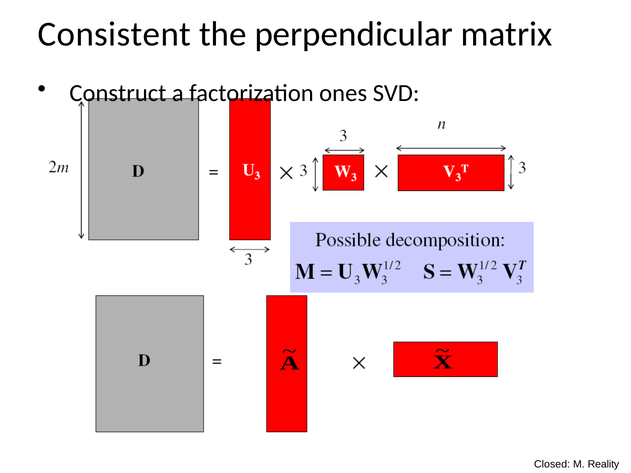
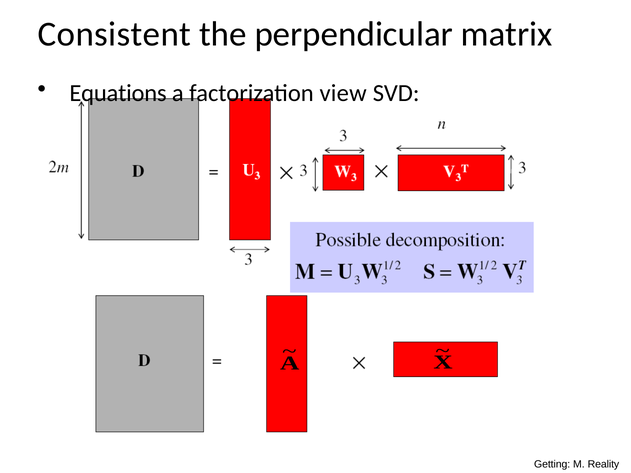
Construct: Construct -> Equations (118, 93)
ones: ones -> view (343, 93)
Closed: Closed -> Getting (552, 464)
